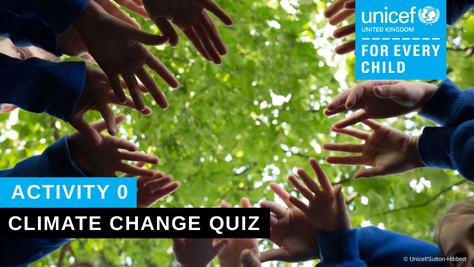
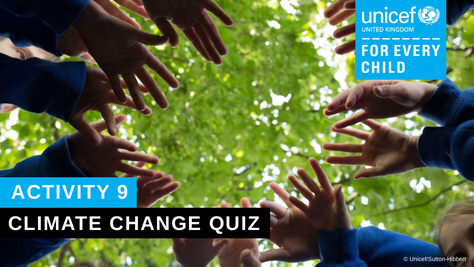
0: 0 -> 9 (123, 192)
